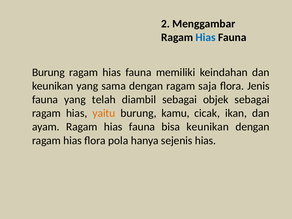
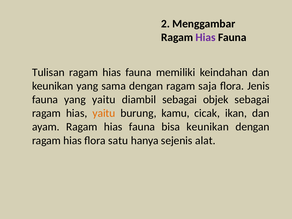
Hias colour: blue -> purple (206, 37)
Burung: Burung -> Tulisan (48, 72)
yang telah: telah -> yaitu (104, 100)
pola: pola -> satu (118, 140)
sejenis hias: hias -> alat (205, 140)
